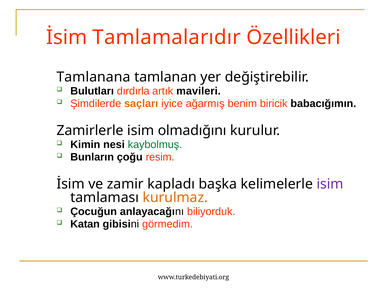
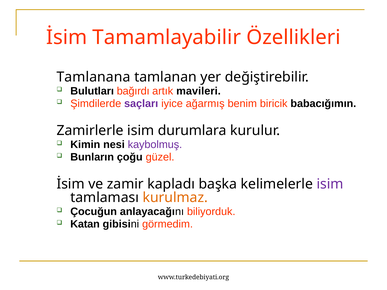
Tamlamalarıdır: Tamlamalarıdır -> Tamamlayabilir (167, 37)
dırdırla: dırdırla -> bağırdı (133, 91)
saçları colour: orange -> purple (141, 104)
olmadığını: olmadığını -> durumlara (192, 131)
kaybolmuş colour: green -> purple (155, 145)
resim: resim -> güzel (160, 157)
